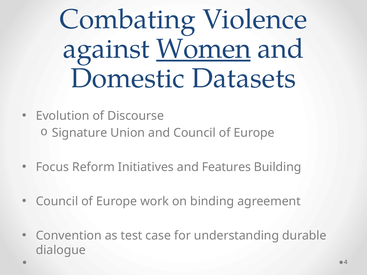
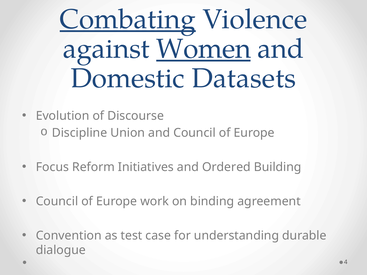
Combating underline: none -> present (128, 19)
Signature: Signature -> Discipline (80, 133)
Features: Features -> Ordered (226, 167)
